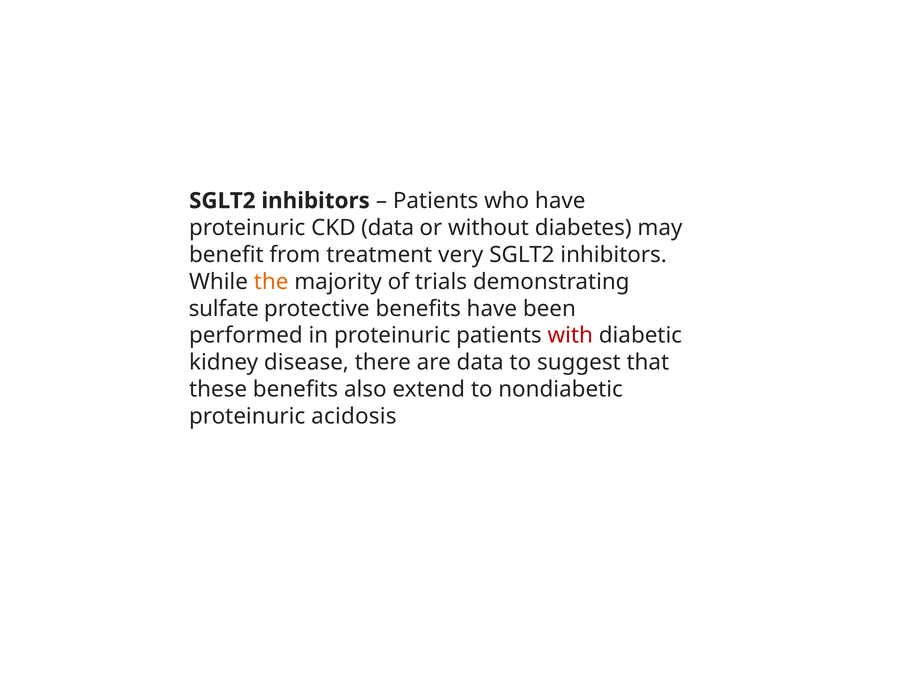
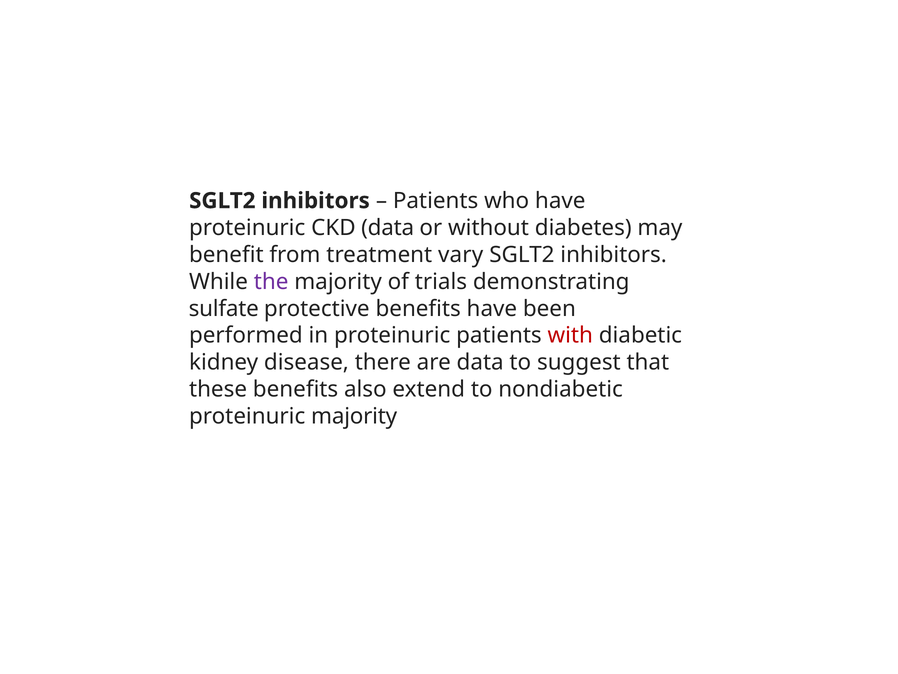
very: very -> vary (461, 254)
the colour: orange -> purple (271, 281)
proteinuric acidosis: acidosis -> majority (354, 416)
